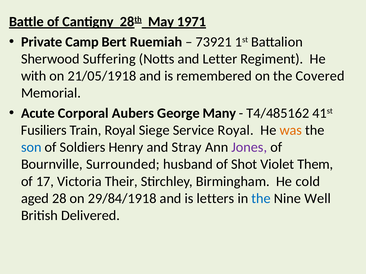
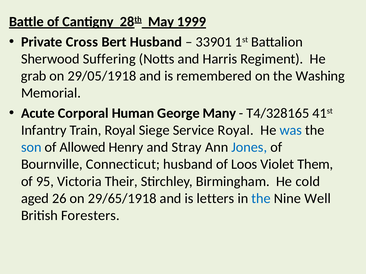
1971: 1971 -> 1999 (192, 22)
Camp: Camp -> Cross (82, 42)
Bert Ruemiah: Ruemiah -> Husband (156, 42)
73921: 73921 -> 33901 (214, 42)
Letter: Letter -> Harris (220, 59)
with: with -> grab (34, 76)
21/05/1918: 21/05/1918 -> 29/05/1918 (102, 76)
Covered: Covered -> Washing (320, 76)
Aubers: Aubers -> Human (133, 113)
T4/485162: T4/485162 -> T4/328165 (278, 113)
Fusiliers: Fusiliers -> Infantry (44, 130)
was colour: orange -> blue (291, 130)
Soldiers: Soldiers -> Allowed (83, 148)
Jones colour: purple -> blue (249, 148)
Surrounded: Surrounded -> Connecticut (123, 165)
Shot: Shot -> Loos (244, 165)
17: 17 -> 95 (45, 182)
28: 28 -> 26 (59, 199)
29/84/1918: 29/84/1918 -> 29/65/1918 (122, 199)
Delivered: Delivered -> Foresters (90, 216)
